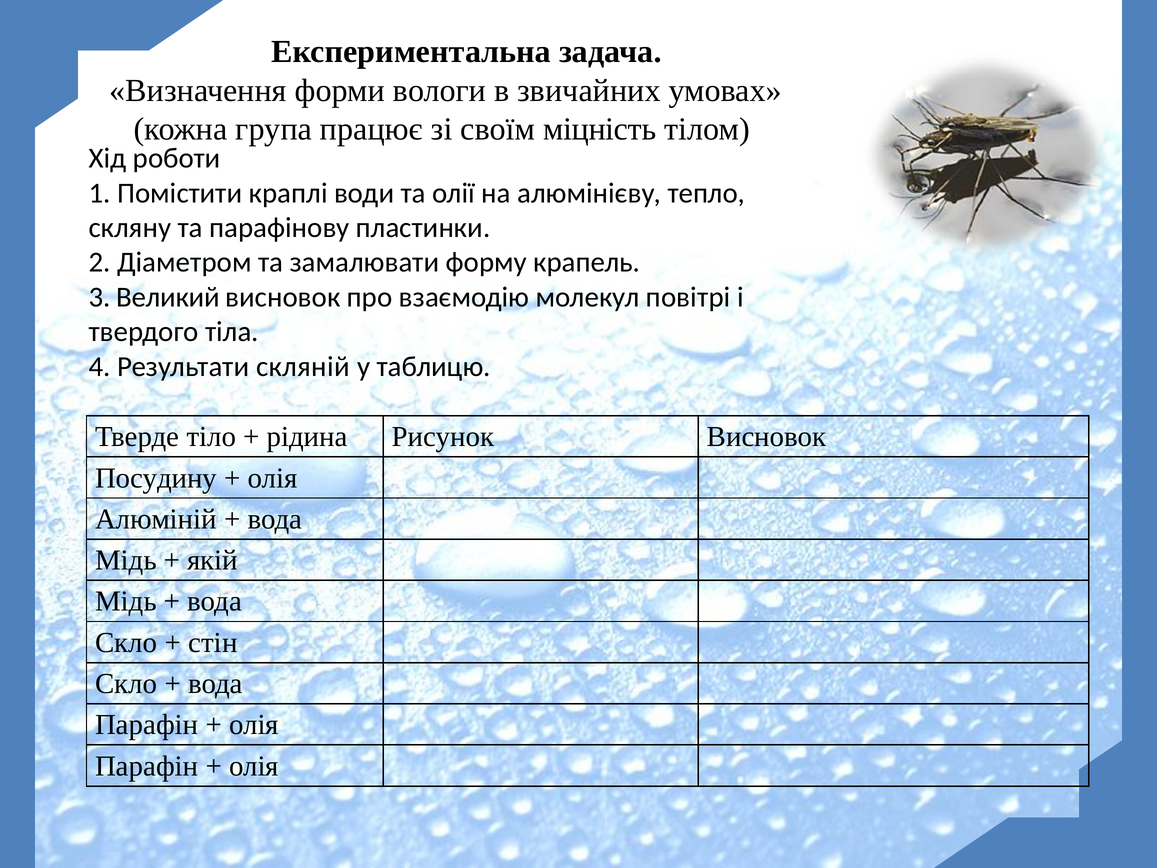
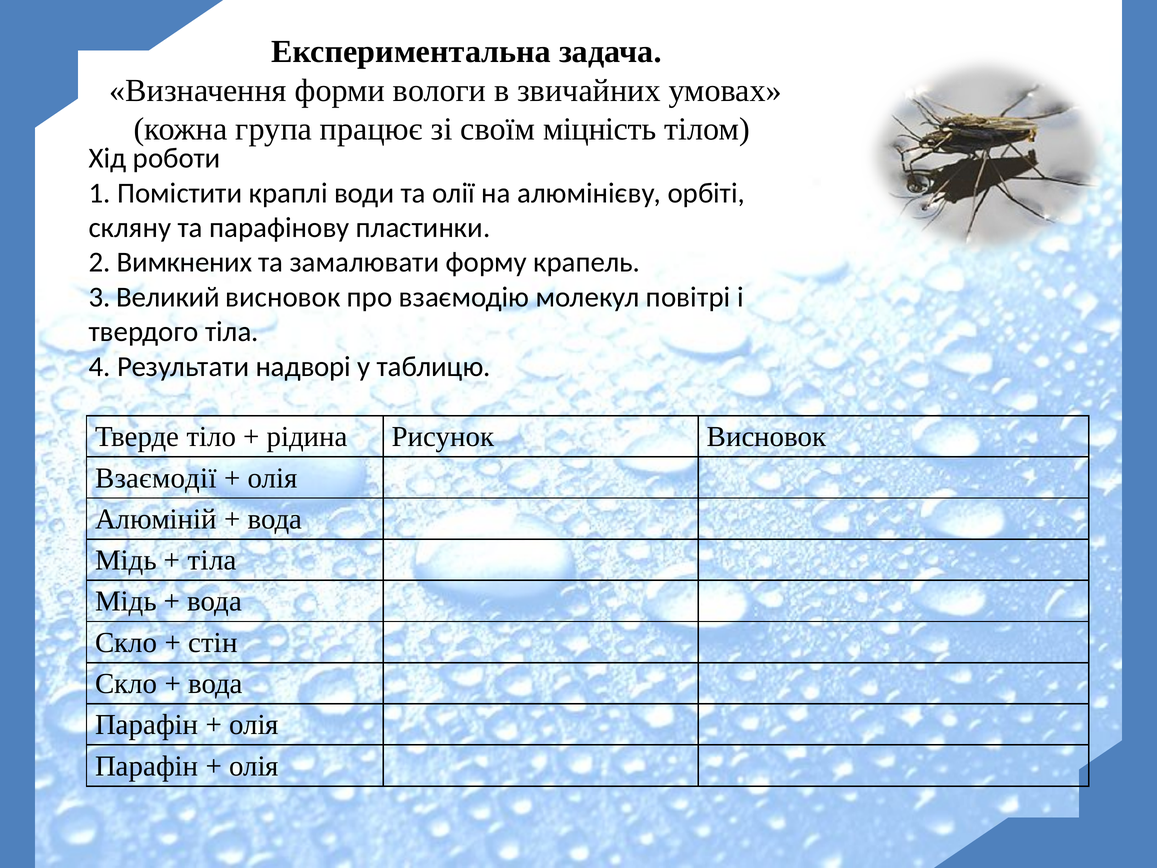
тепло: тепло -> орбіті (706, 193)
Діаметром: Діаметром -> Вимкнених (185, 262)
скляній: скляній -> надворі (303, 366)
Посудину: Посудину -> Взаємодії (156, 478)
якій: якій -> тіла (212, 560)
